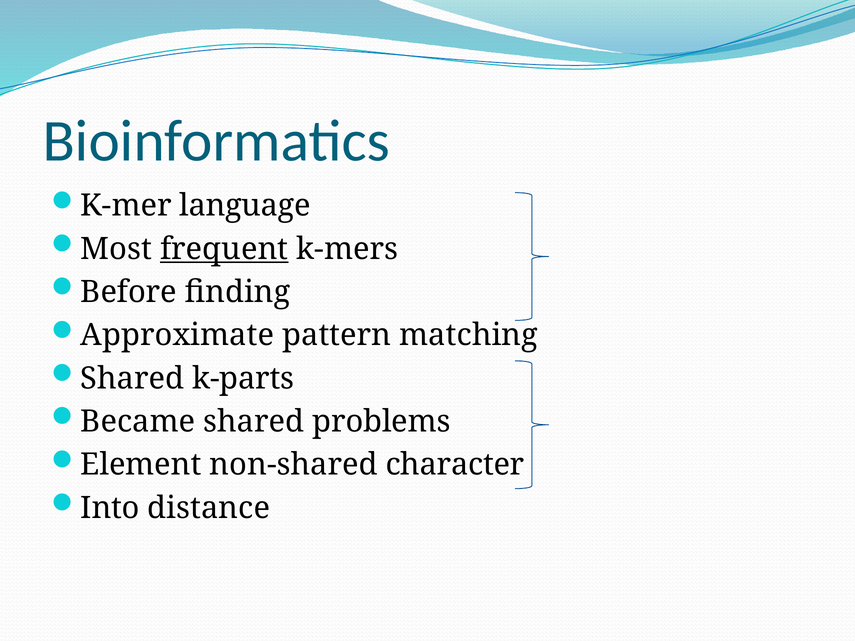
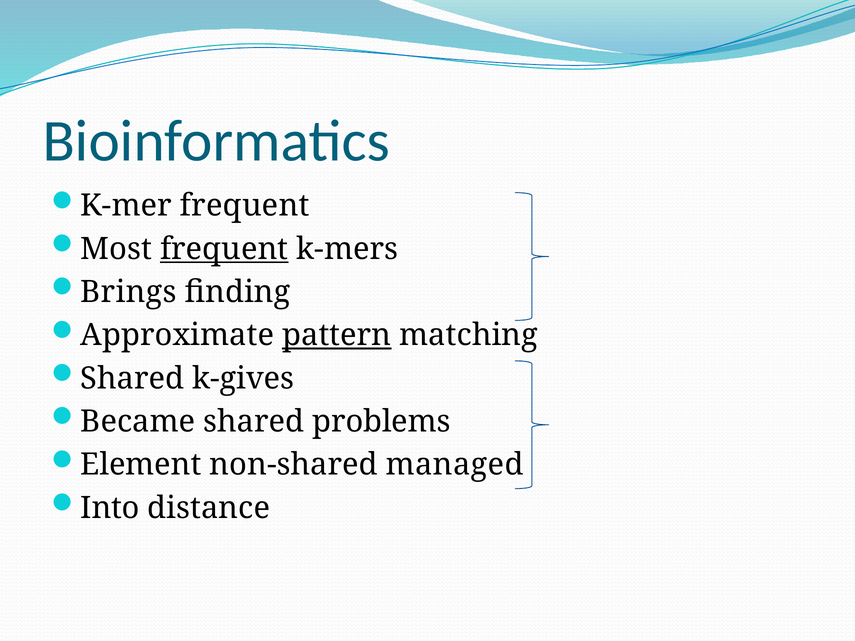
K-mer language: language -> frequent (245, 206)
Before: Before -> Brings (129, 292)
pattern underline: none -> present (337, 335)
k-parts: k-parts -> k-gives (243, 379)
character: character -> managed (455, 465)
